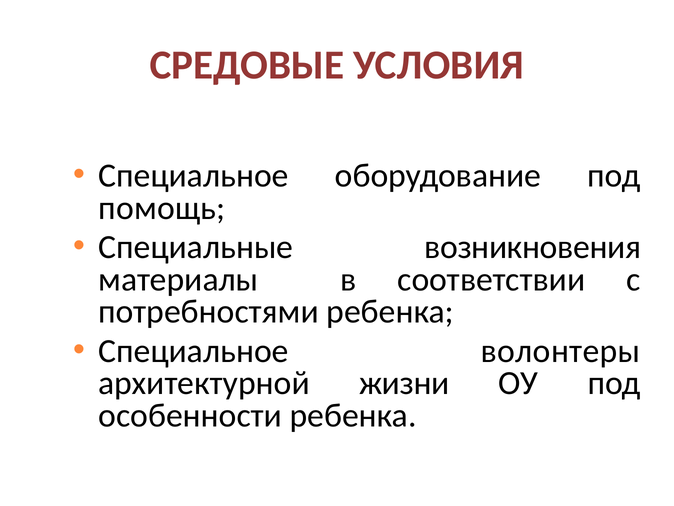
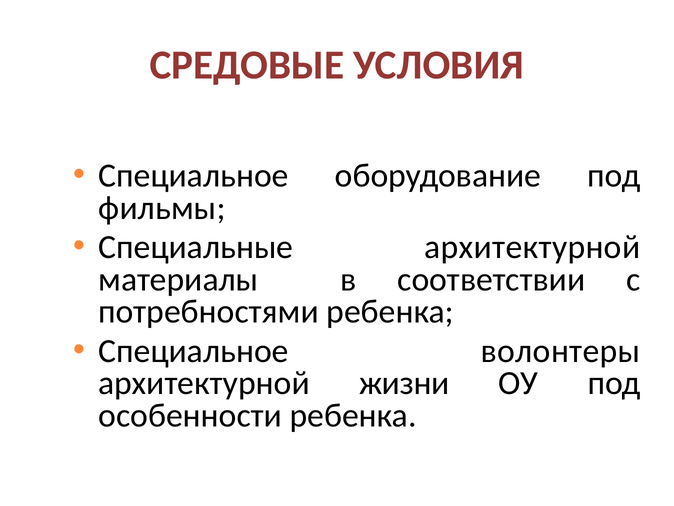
помощь: помощь -> фильмы (162, 208)
Специальные возникновения: возникновения -> архитектурной (532, 247)
